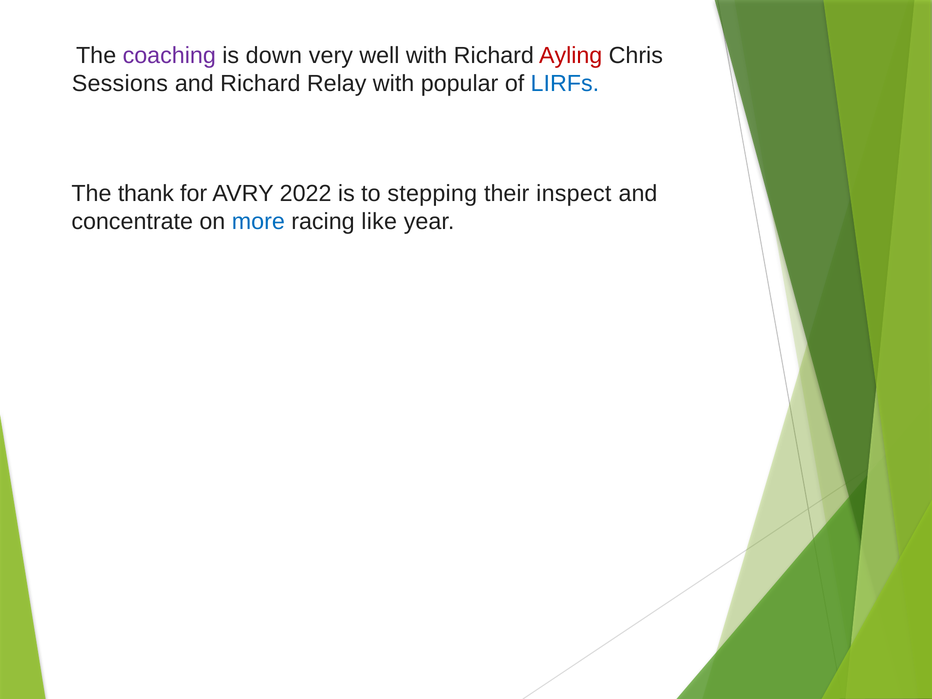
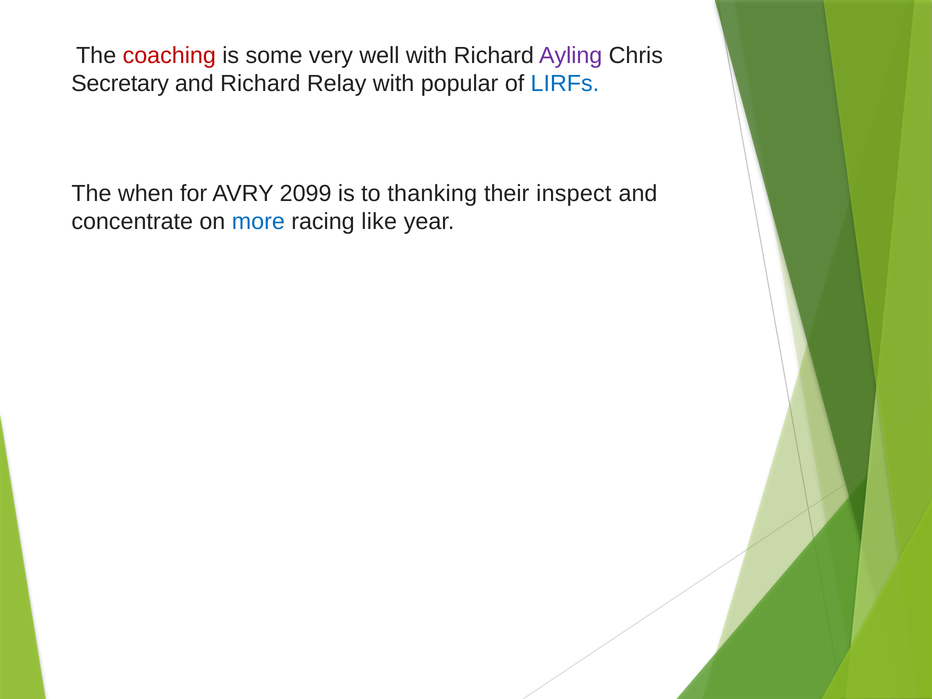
coaching colour: purple -> red (169, 56)
down: down -> some (274, 56)
Ayling colour: red -> purple (571, 56)
Sessions: Sessions -> Secretary (120, 84)
thank: thank -> when (146, 193)
2022: 2022 -> 2099 (306, 193)
stepping: stepping -> thanking (432, 193)
